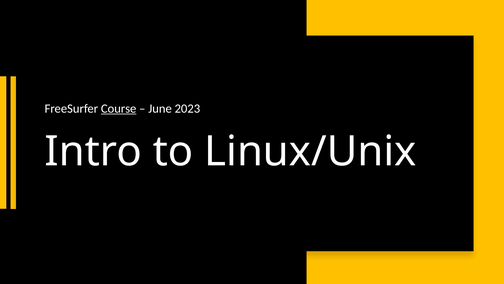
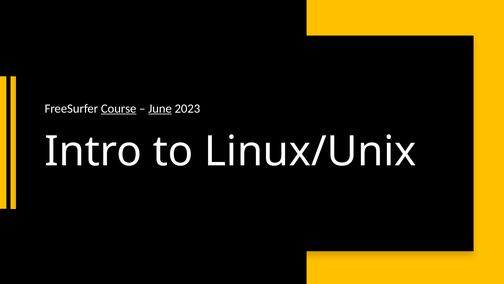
June underline: none -> present (160, 108)
